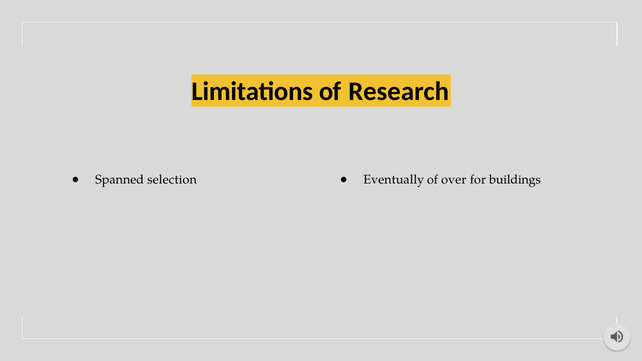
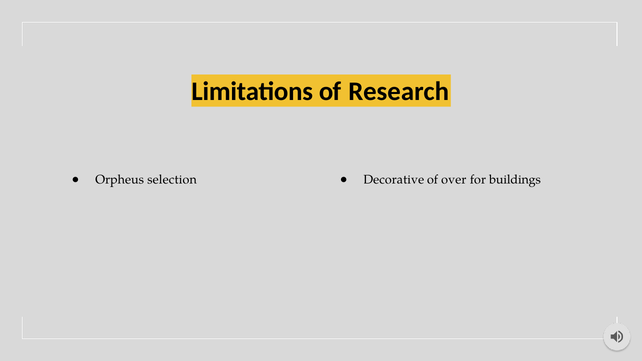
Spanned: Spanned -> Orpheus (120, 180)
Eventually: Eventually -> Decorative (394, 180)
